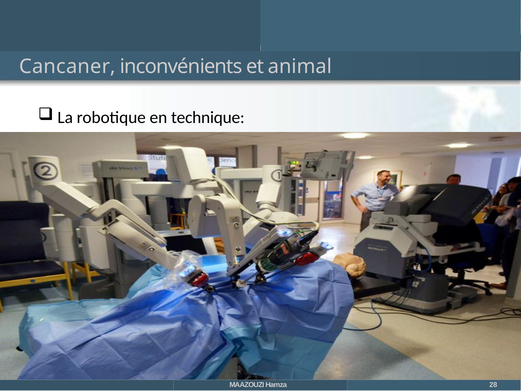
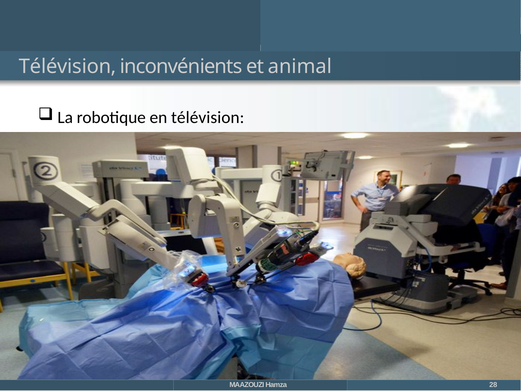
Cancaner: Cancaner -> Télévision (68, 66)
en technique: technique -> télévision (208, 117)
